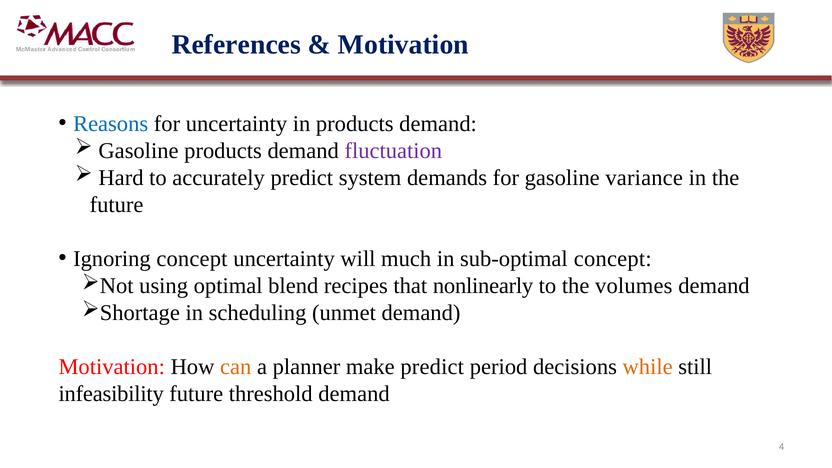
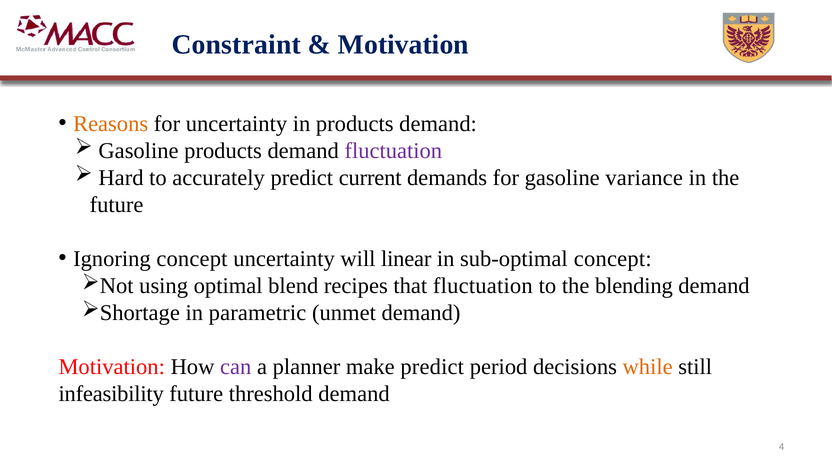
References: References -> Constraint (236, 44)
Reasons colour: blue -> orange (111, 124)
system: system -> current (370, 178)
much: much -> linear (406, 259)
that nonlinearly: nonlinearly -> fluctuation (483, 286)
volumes: volumes -> blending (634, 286)
scheduling: scheduling -> parametric (257, 313)
can colour: orange -> purple (236, 367)
